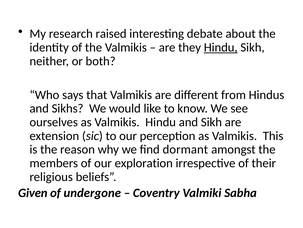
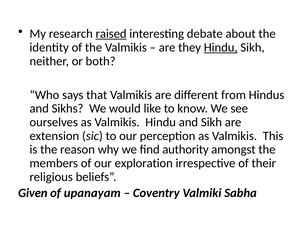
raised underline: none -> present (111, 34)
dormant: dormant -> authority (186, 149)
undergone: undergone -> upanayam (92, 192)
